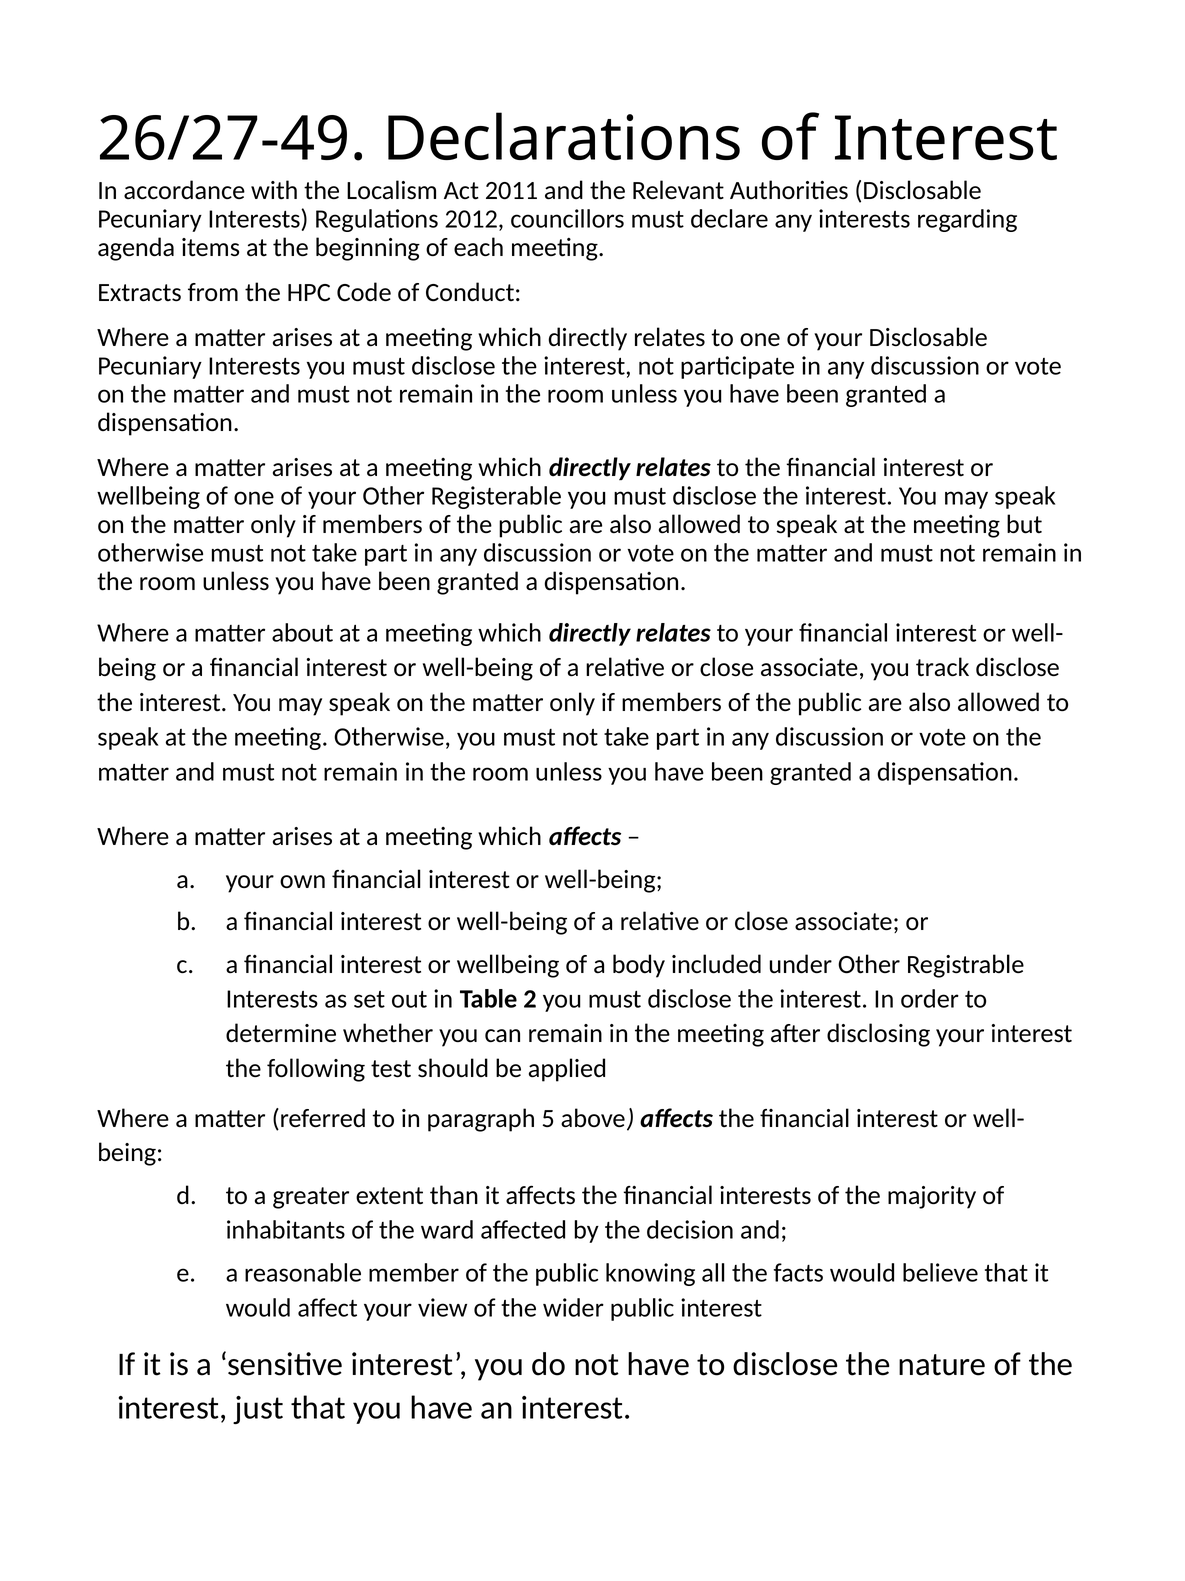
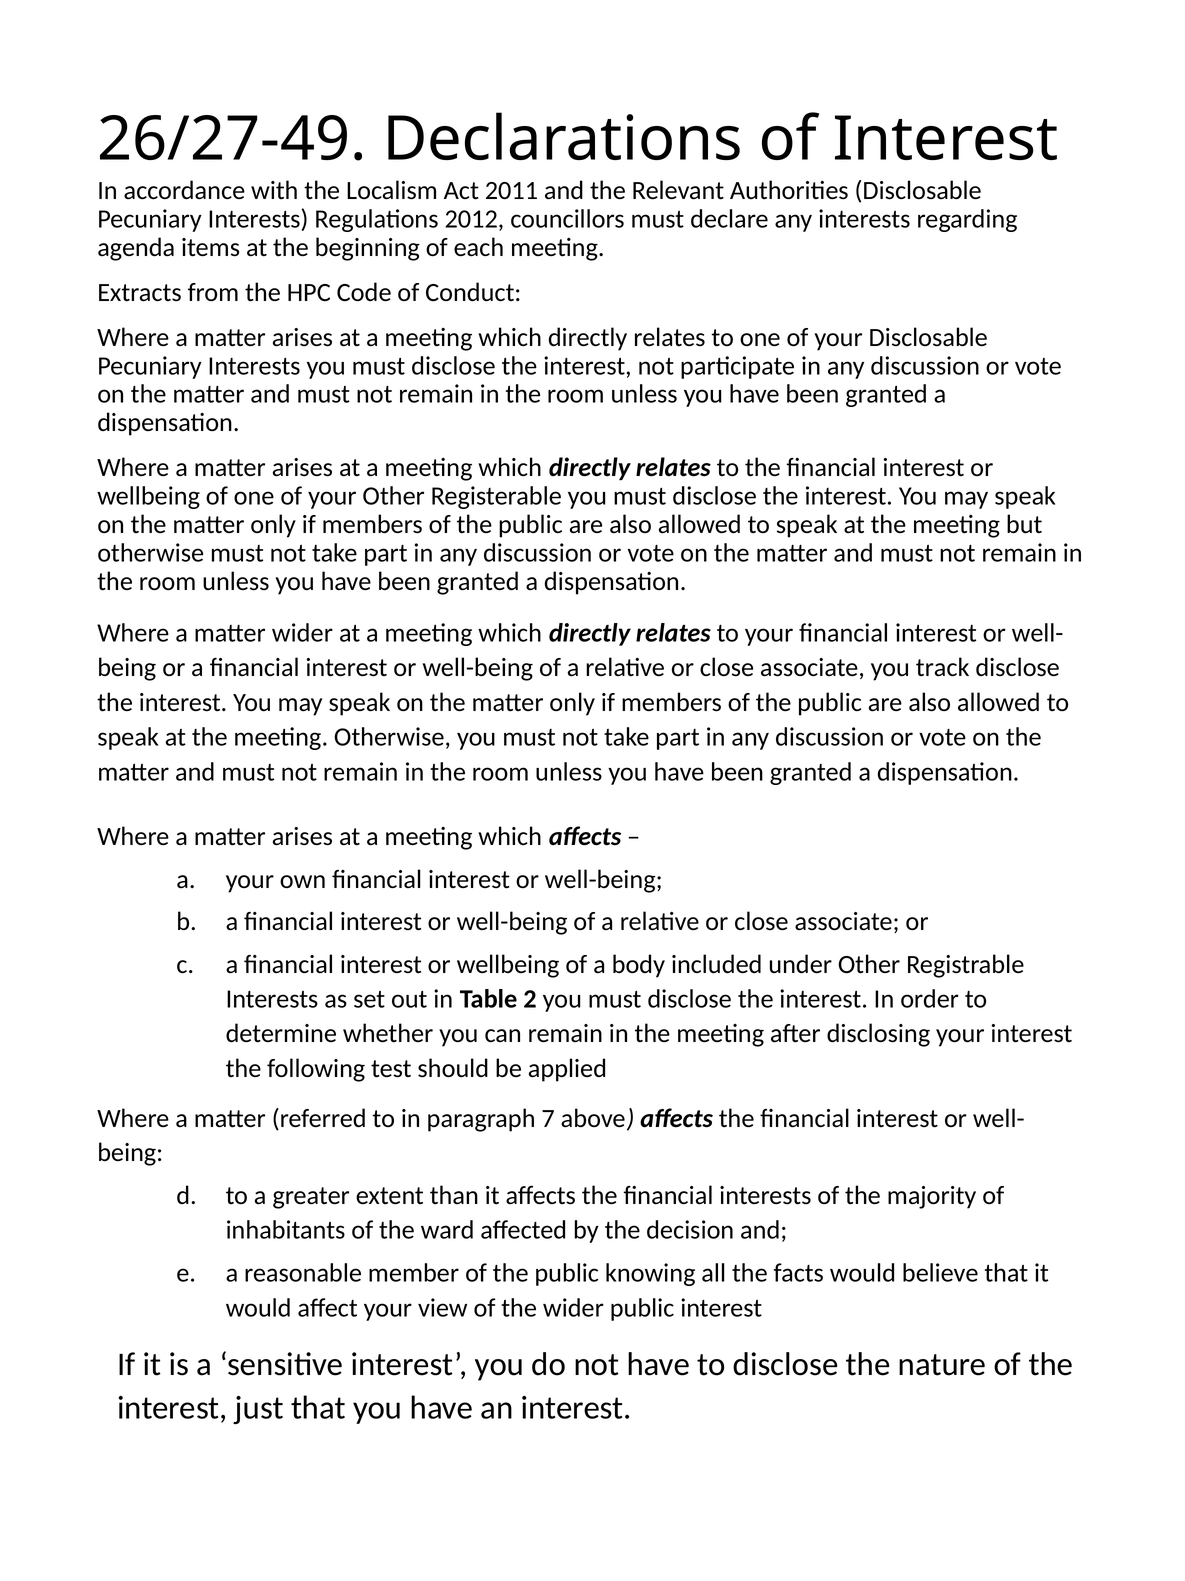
matter about: about -> wider (302, 633)
5: 5 -> 7 (548, 1118)
